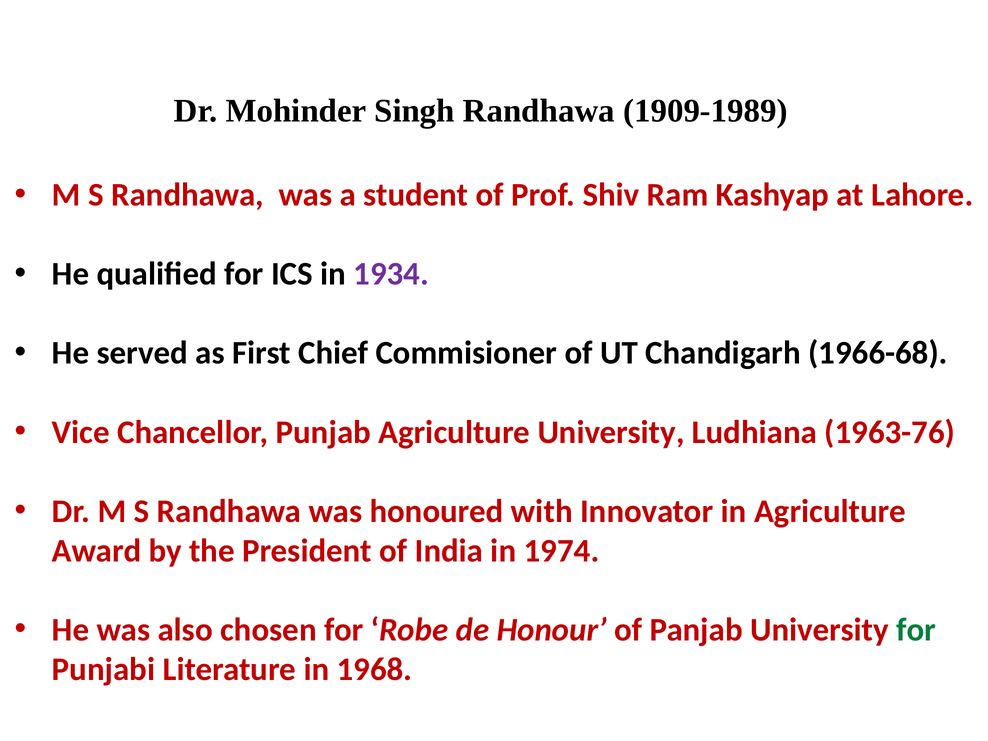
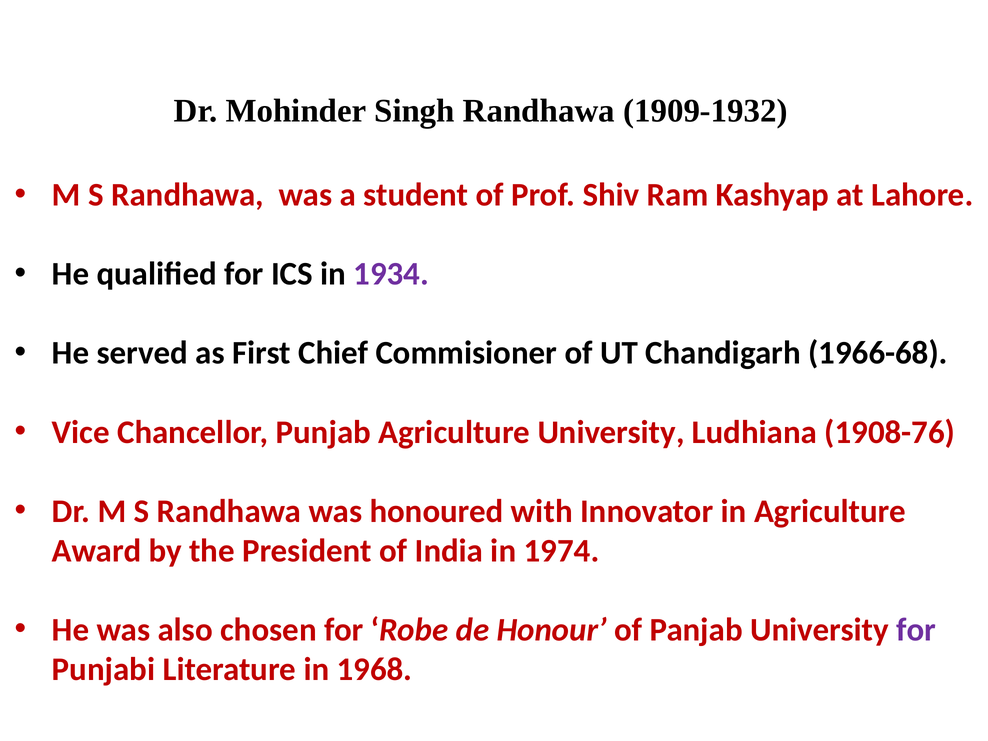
1909-1989: 1909-1989 -> 1909-1932 (705, 111)
1963-76: 1963-76 -> 1908-76 (890, 432)
for colour: green -> purple (916, 630)
